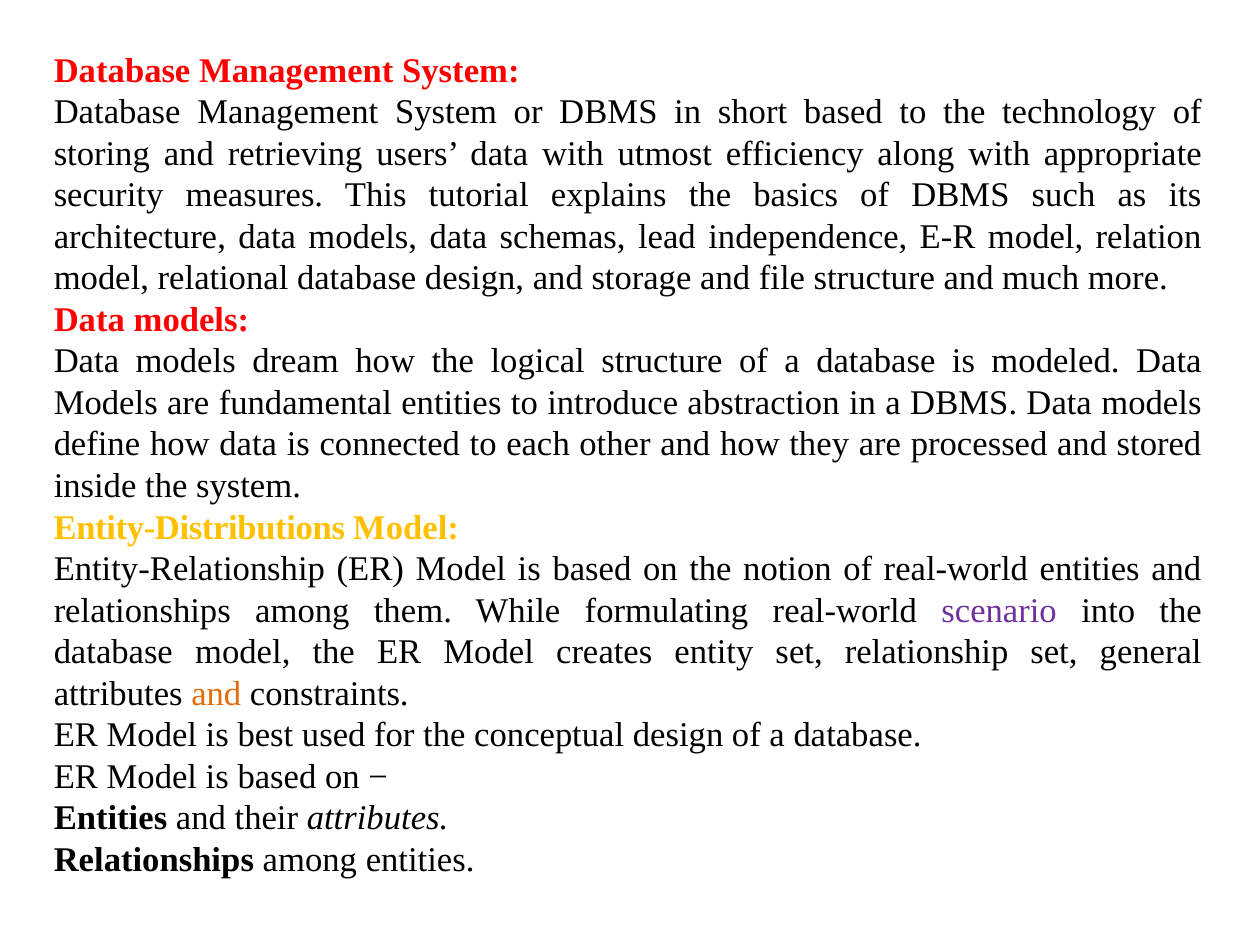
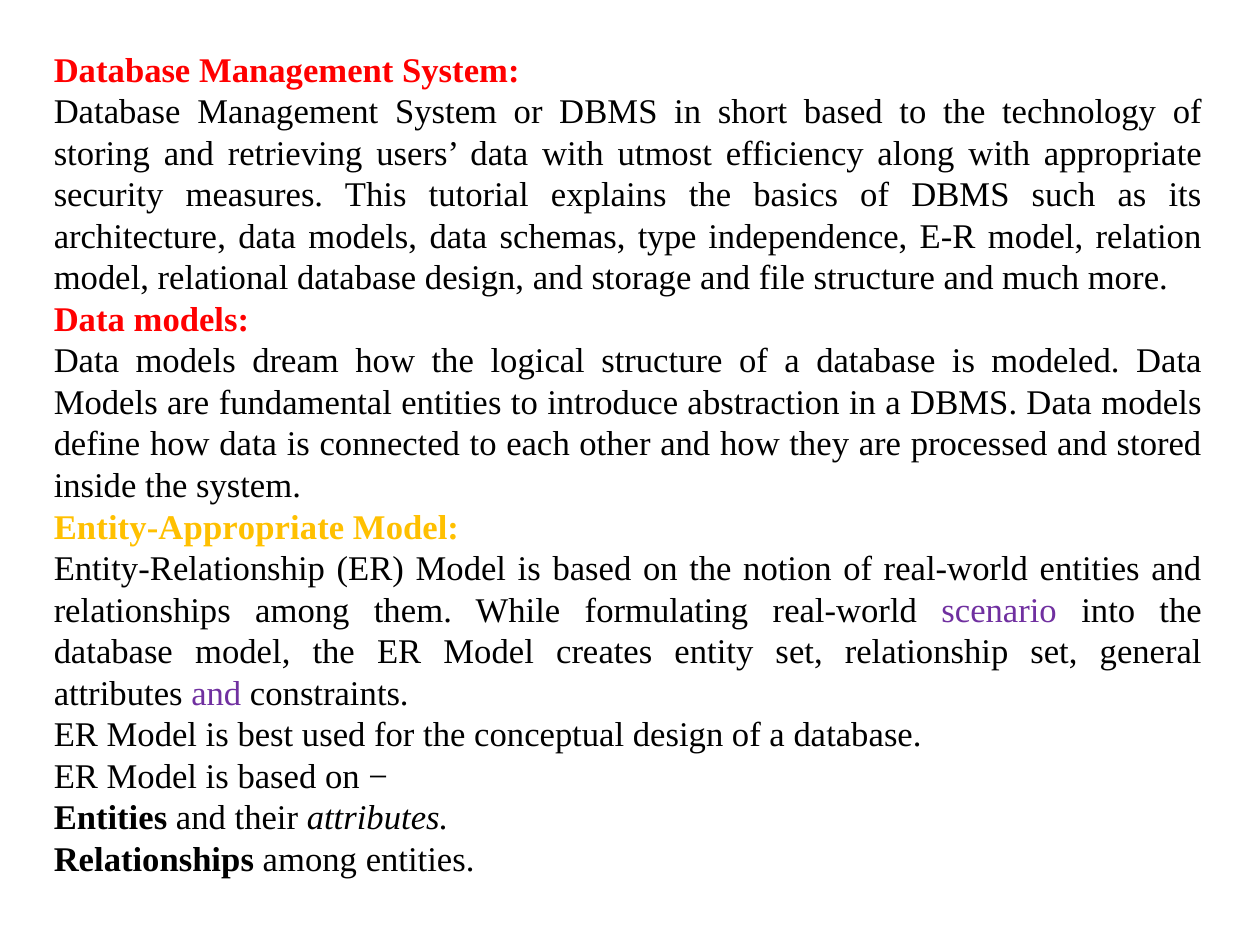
lead: lead -> type (667, 237)
Entity-Distributions: Entity-Distributions -> Entity-Appropriate (199, 528)
and colour: orange -> purple (216, 694)
